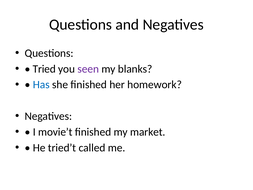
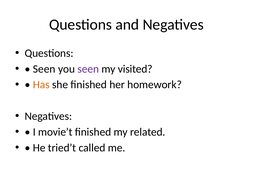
Tried: Tried -> Seen (44, 69)
blanks: blanks -> visited (135, 69)
Has colour: blue -> orange (41, 85)
market: market -> related (148, 132)
